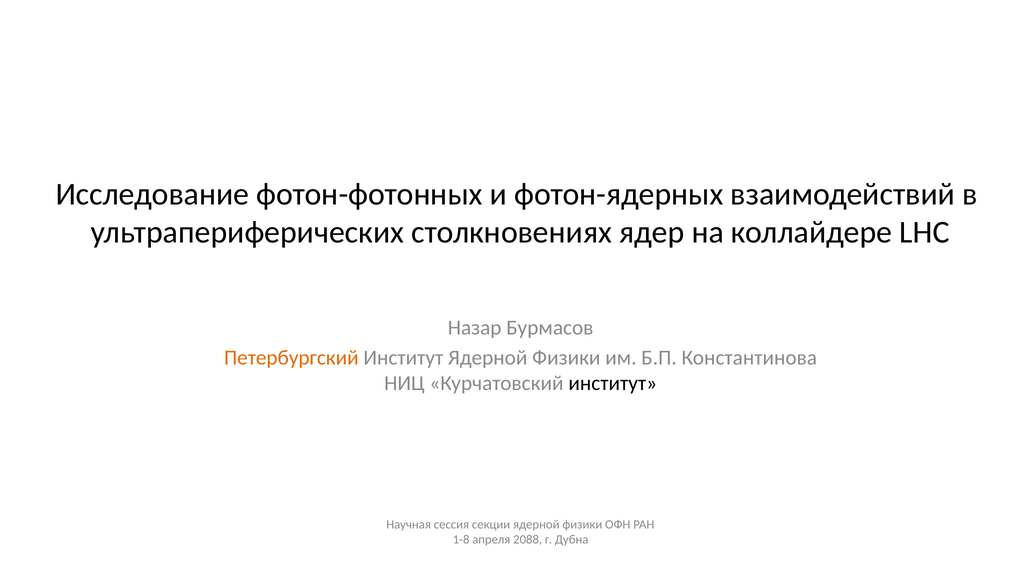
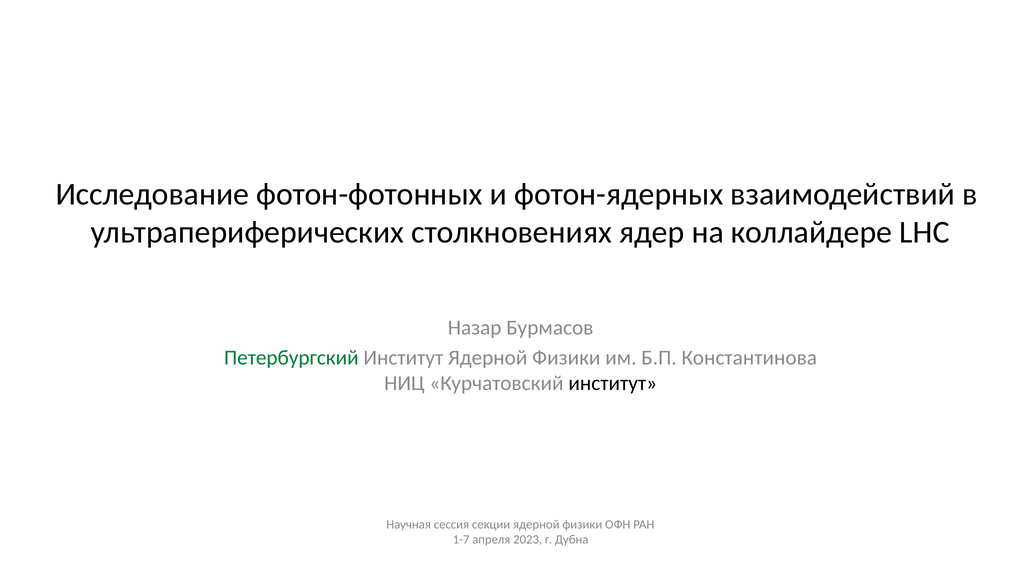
Петербургский colour: orange -> green (291, 358)
1-8: 1-8 -> 1-7 (461, 540)
2088: 2088 -> 2023 (528, 540)
